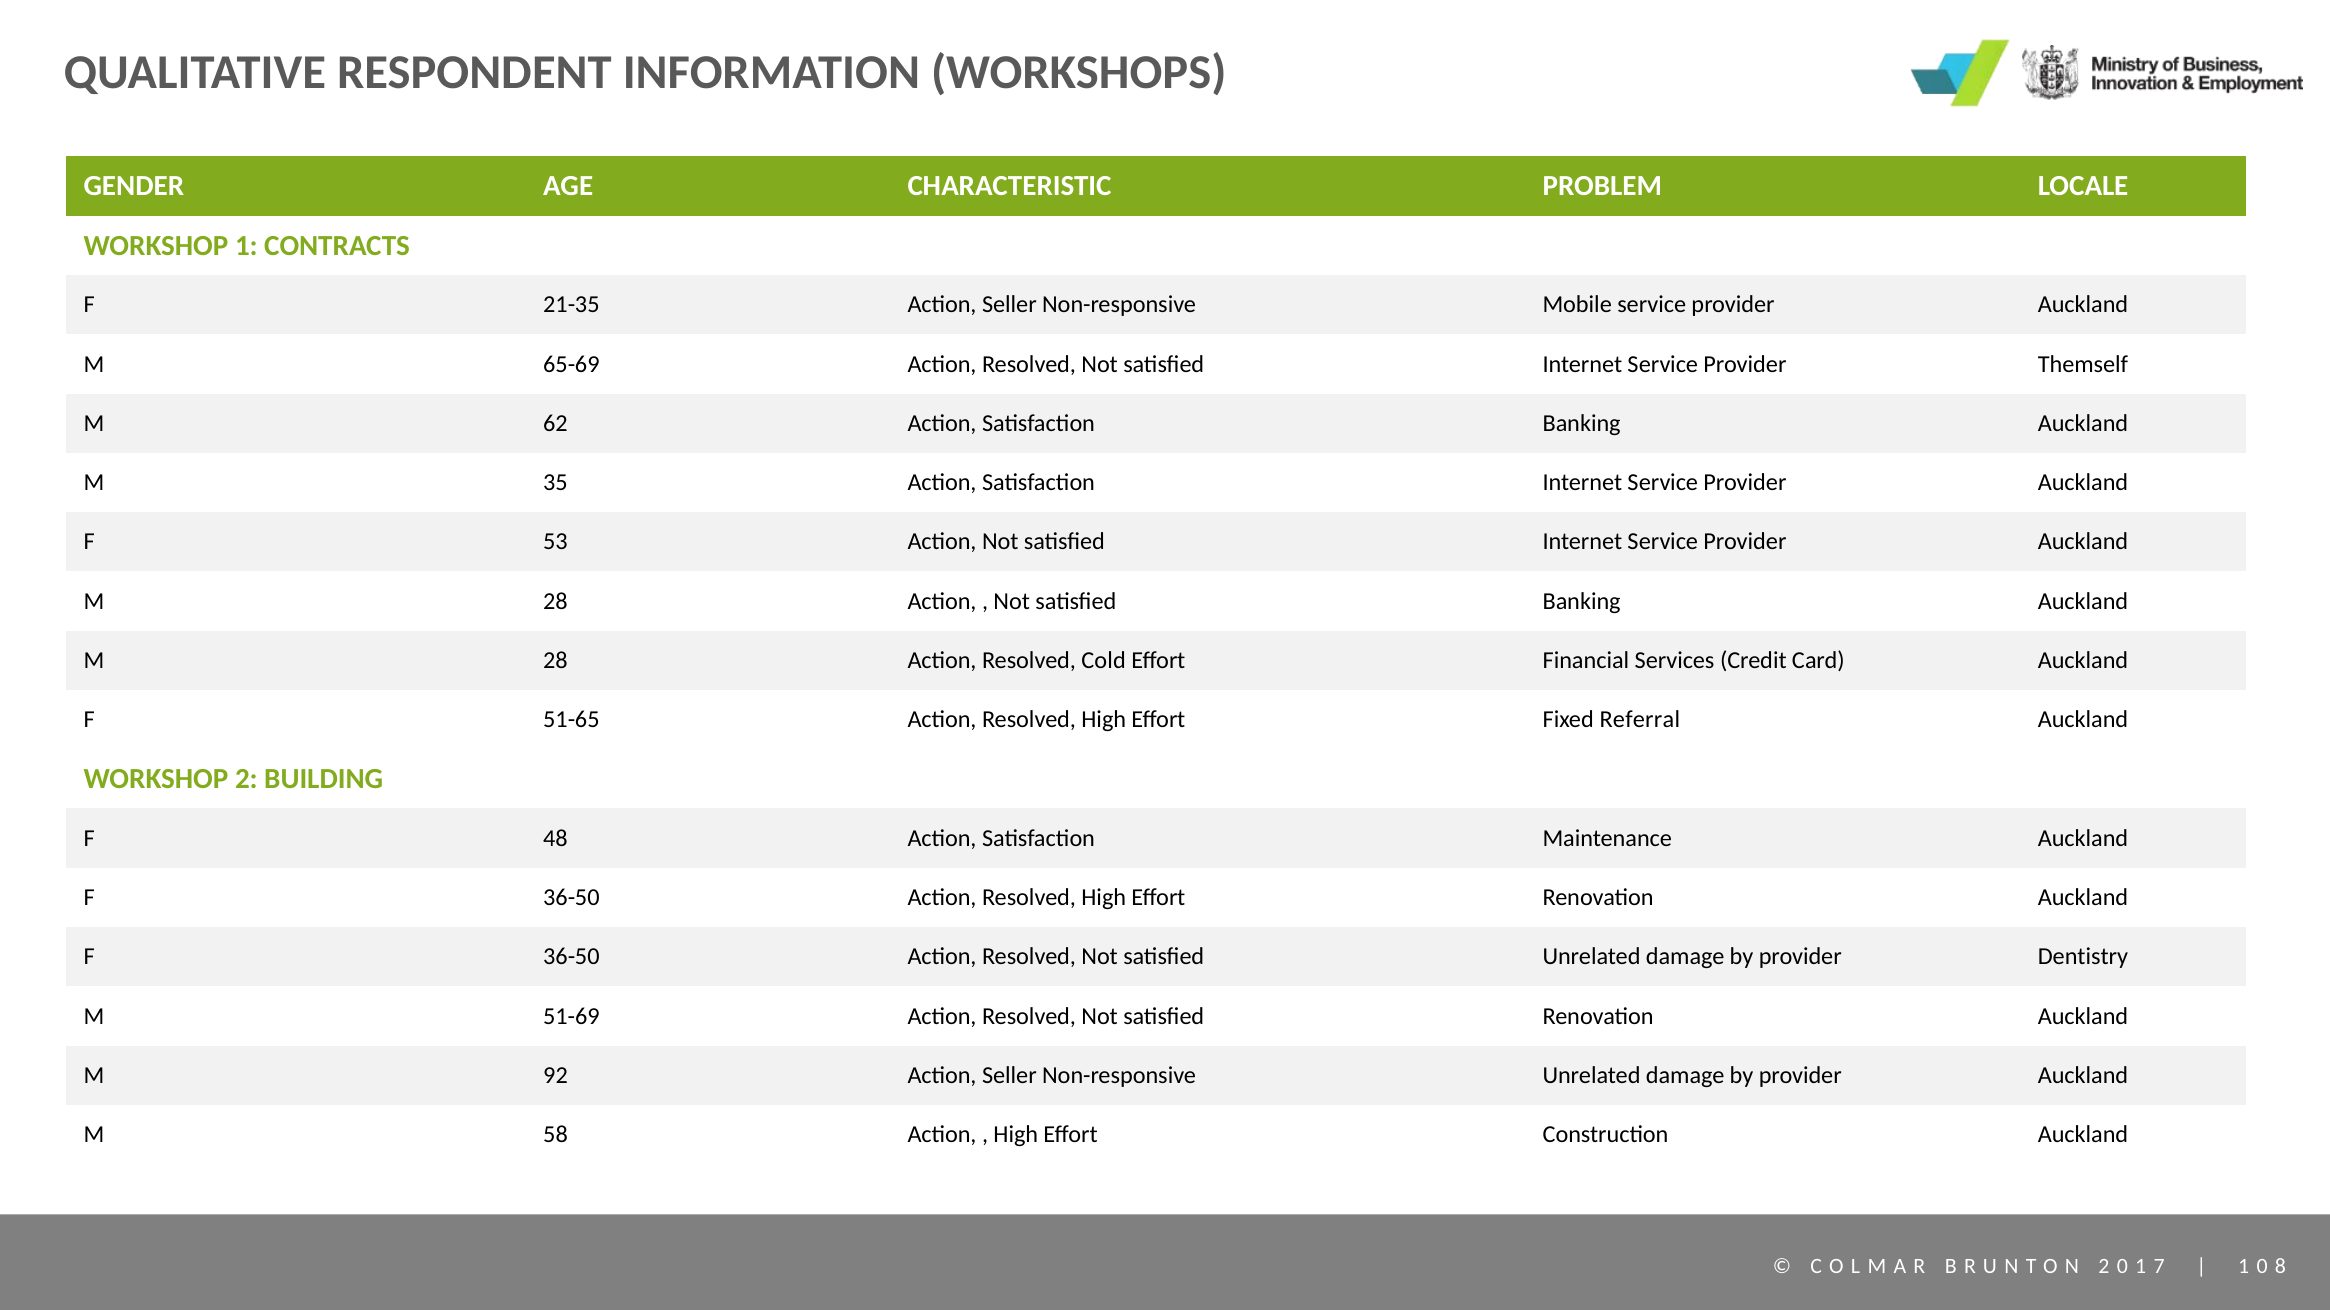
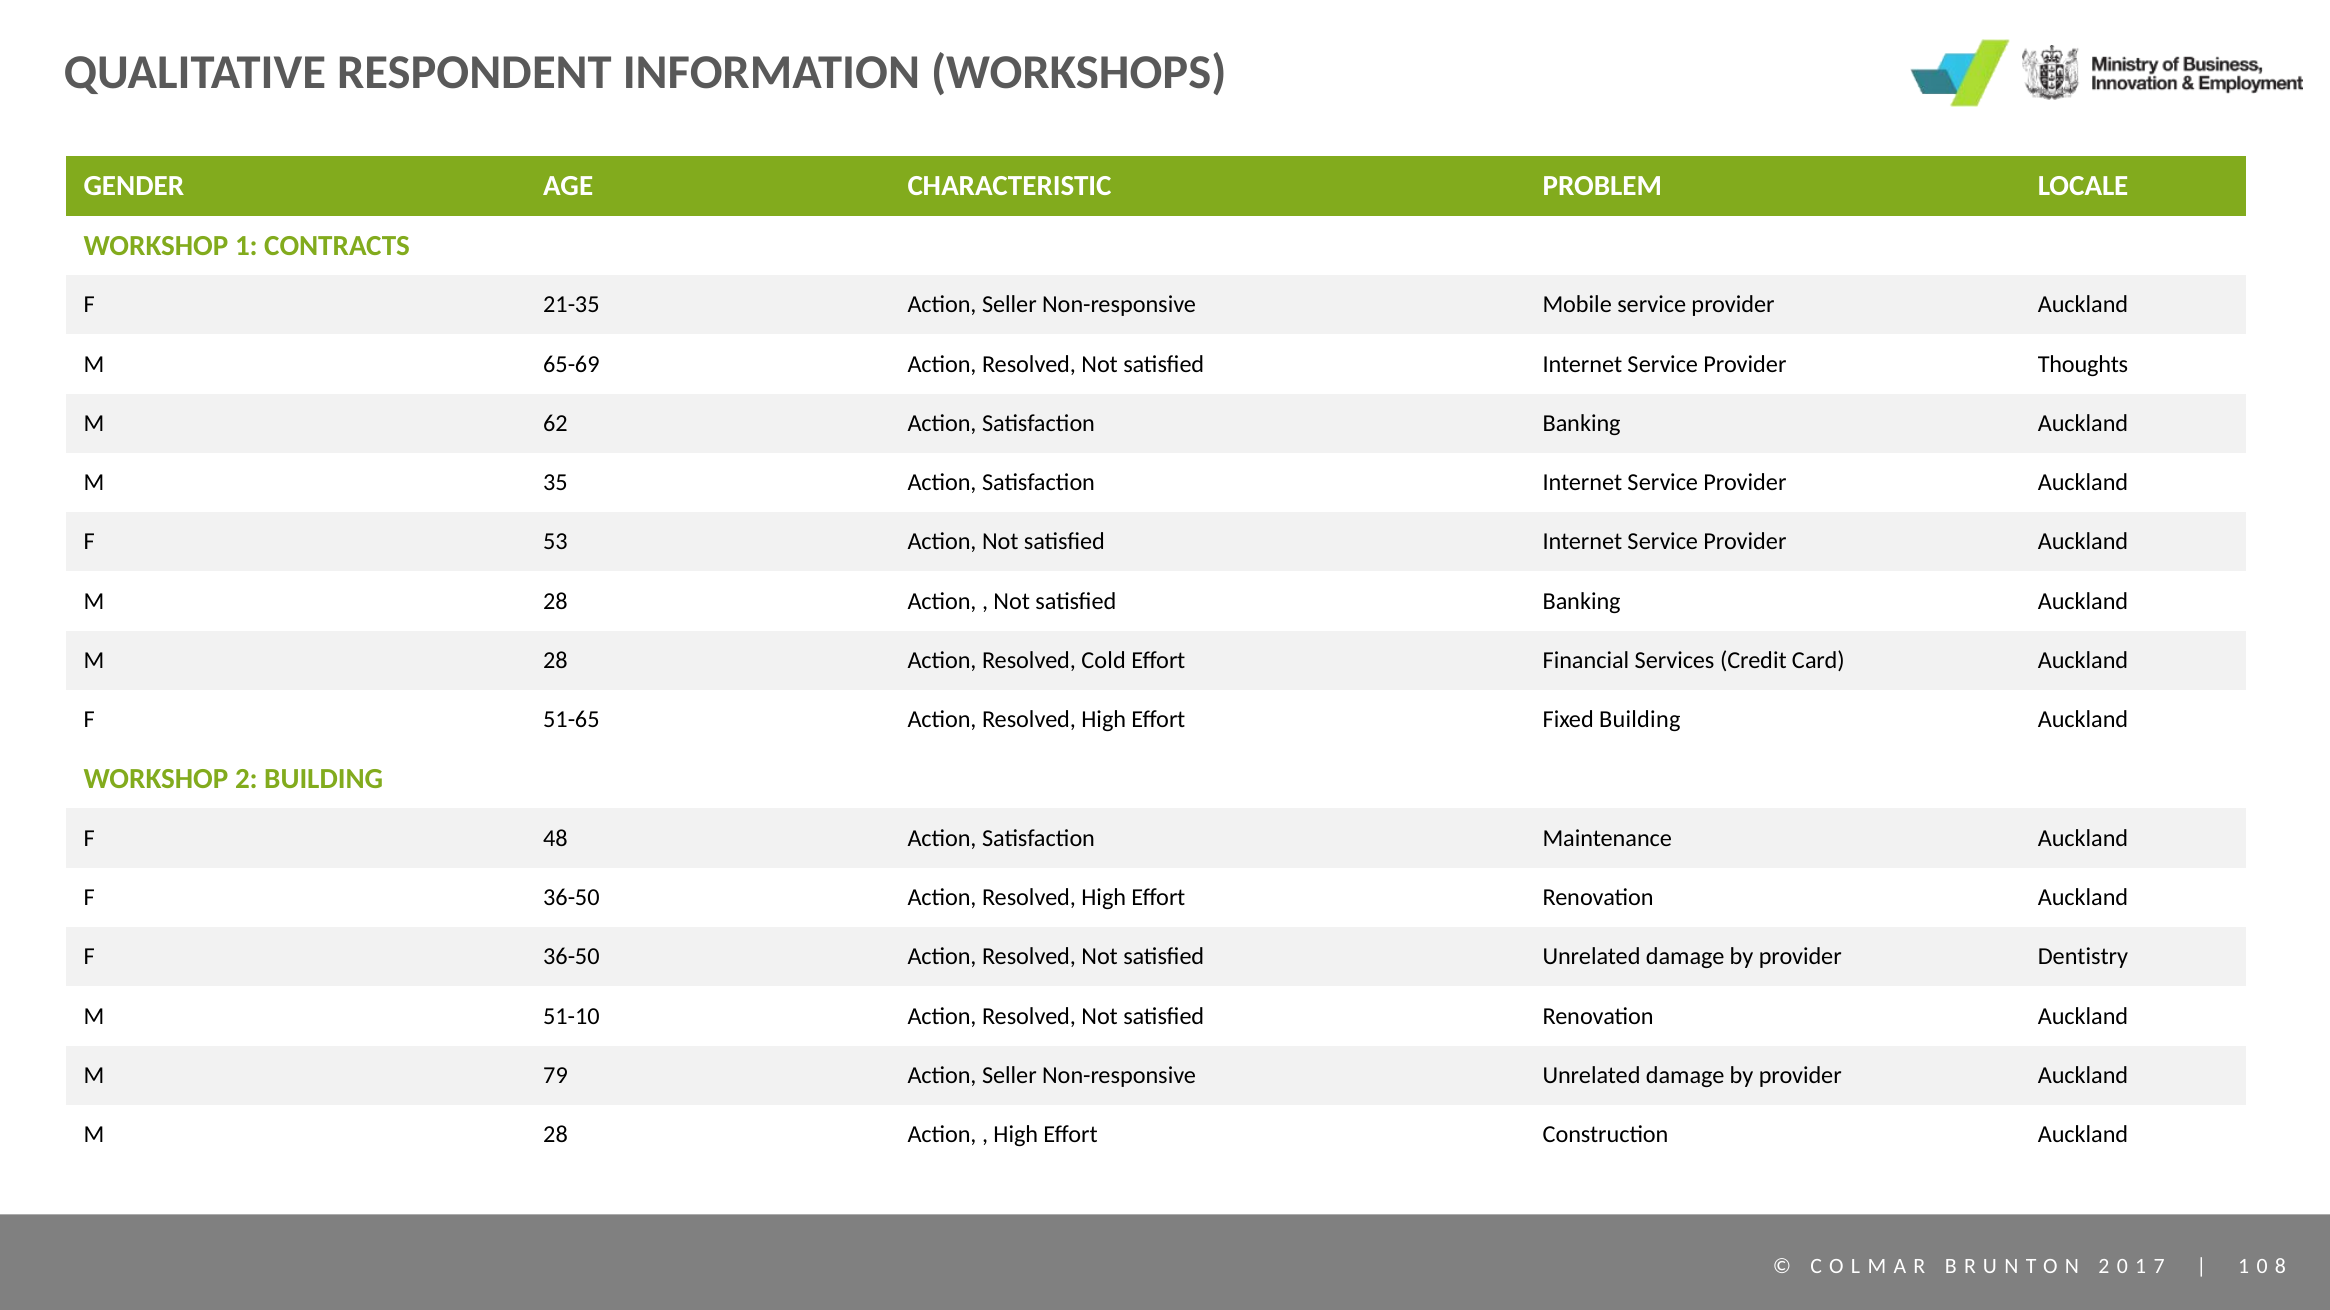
Themself: Themself -> Thoughts (2083, 364)
Fixed Referral: Referral -> Building (1640, 720)
51-69: 51-69 -> 51-10 (571, 1017)
92: 92 -> 79 (556, 1076)
58: 58 -> 28 (556, 1135)
